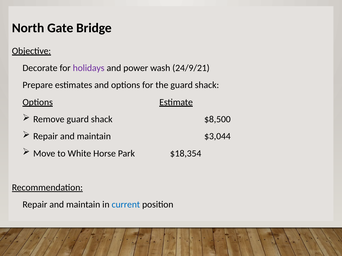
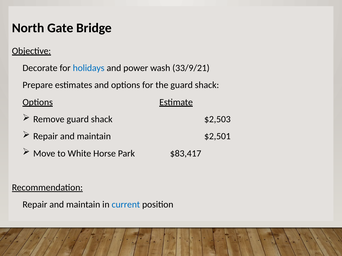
holidays colour: purple -> blue (89, 68)
24/9/21: 24/9/21 -> 33/9/21 (191, 68)
$8,500: $8,500 -> $2,503 (217, 119)
$3,044: $3,044 -> $2,501 (217, 137)
$18,354: $18,354 -> $83,417 (186, 154)
